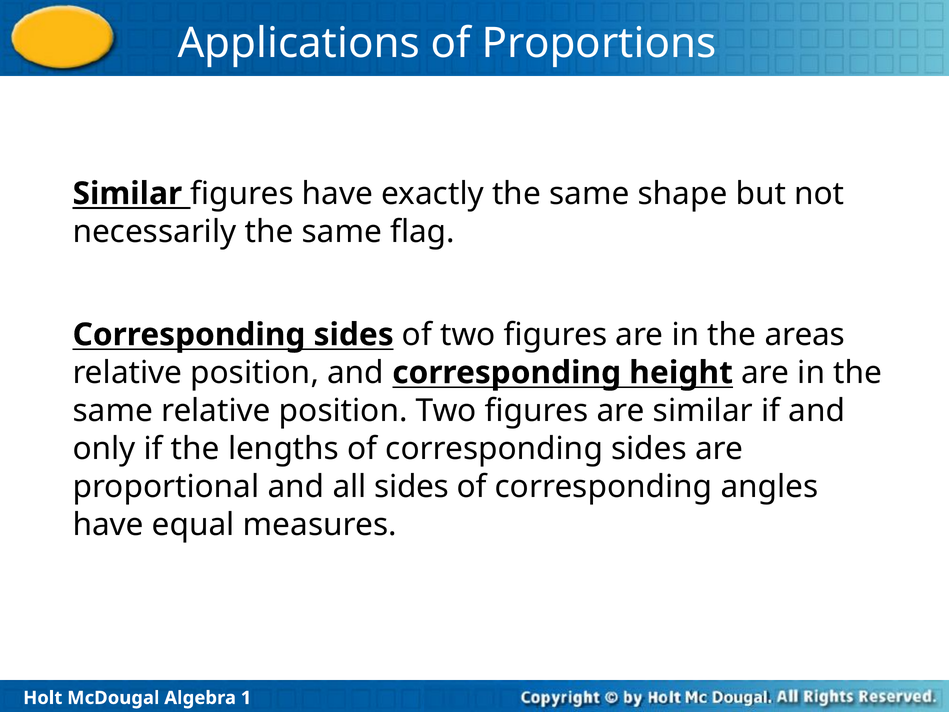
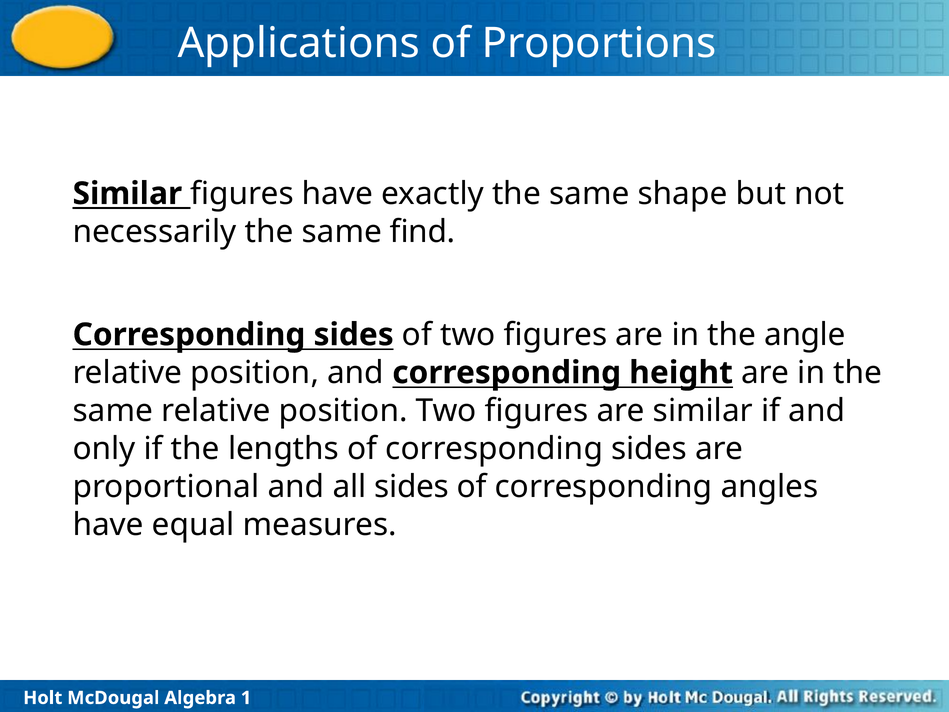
flag: flag -> find (423, 232)
areas: areas -> angle (805, 335)
